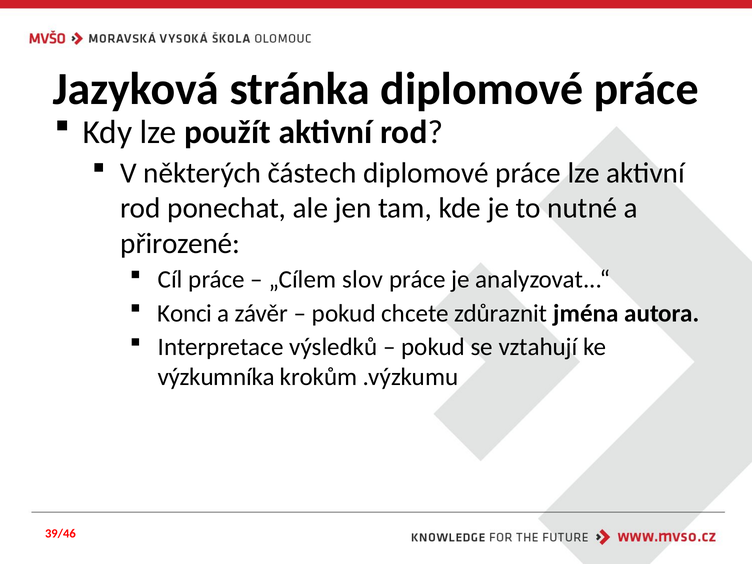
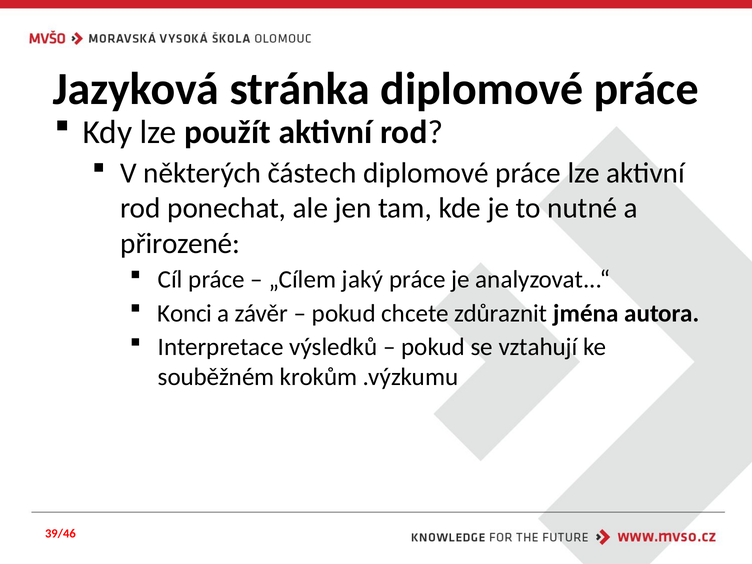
slov: slov -> jaký (363, 279)
výzkumníka: výzkumníka -> souběžném (216, 377)
